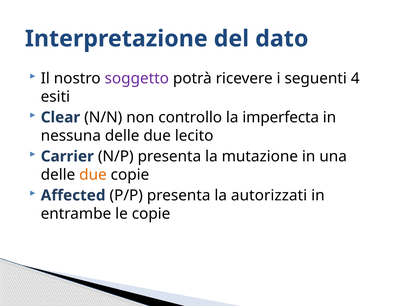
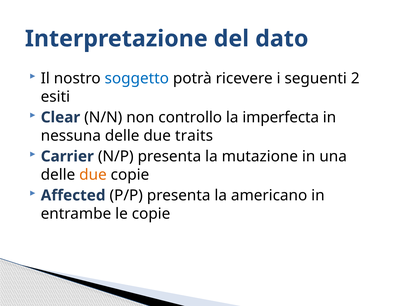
soggetto colour: purple -> blue (137, 78)
4: 4 -> 2 (355, 78)
lecito: lecito -> traits (194, 136)
autorizzati: autorizzati -> americano (269, 195)
